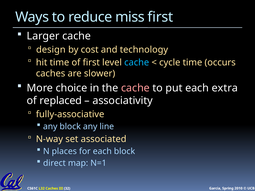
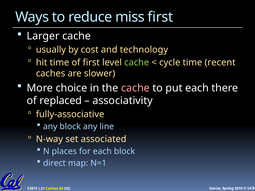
design: design -> usually (51, 50)
cache colour: light blue -> light green (137, 63)
occurs: occurs -> recent (220, 63)
extra: extra -> there (225, 88)
